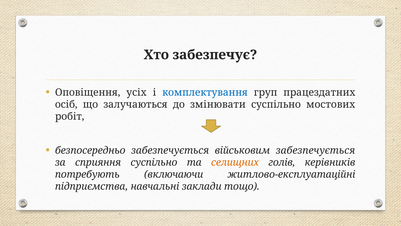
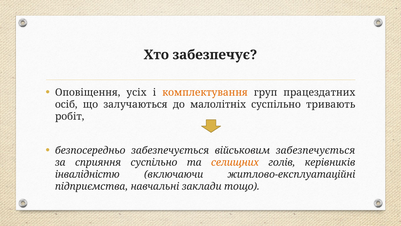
комплектування colour: blue -> orange (205, 92)
змінювати: змінювати -> малолітніх (218, 104)
мостових: мостових -> тривають (331, 104)
потребують: потребують -> інвалідністю (87, 174)
